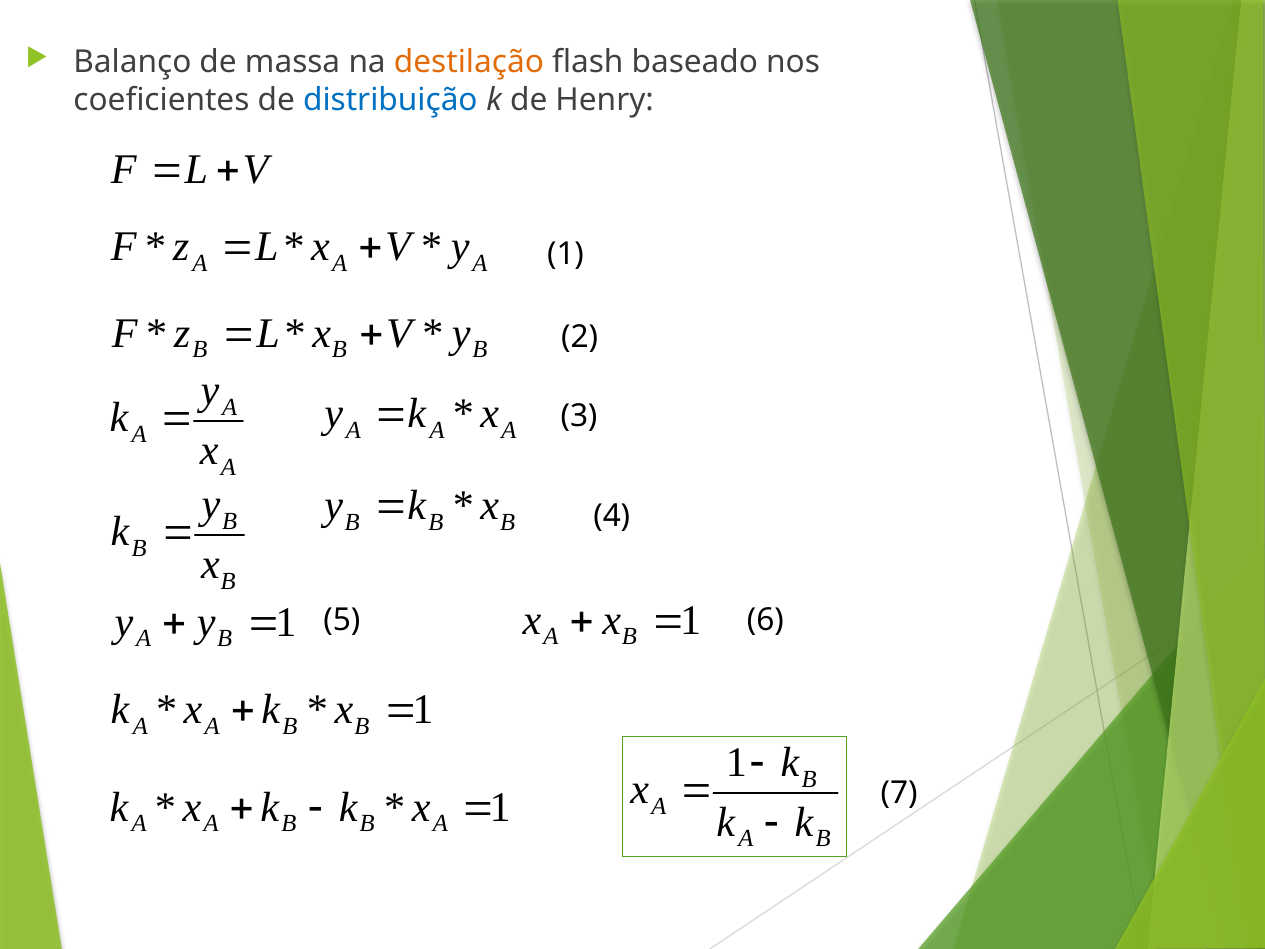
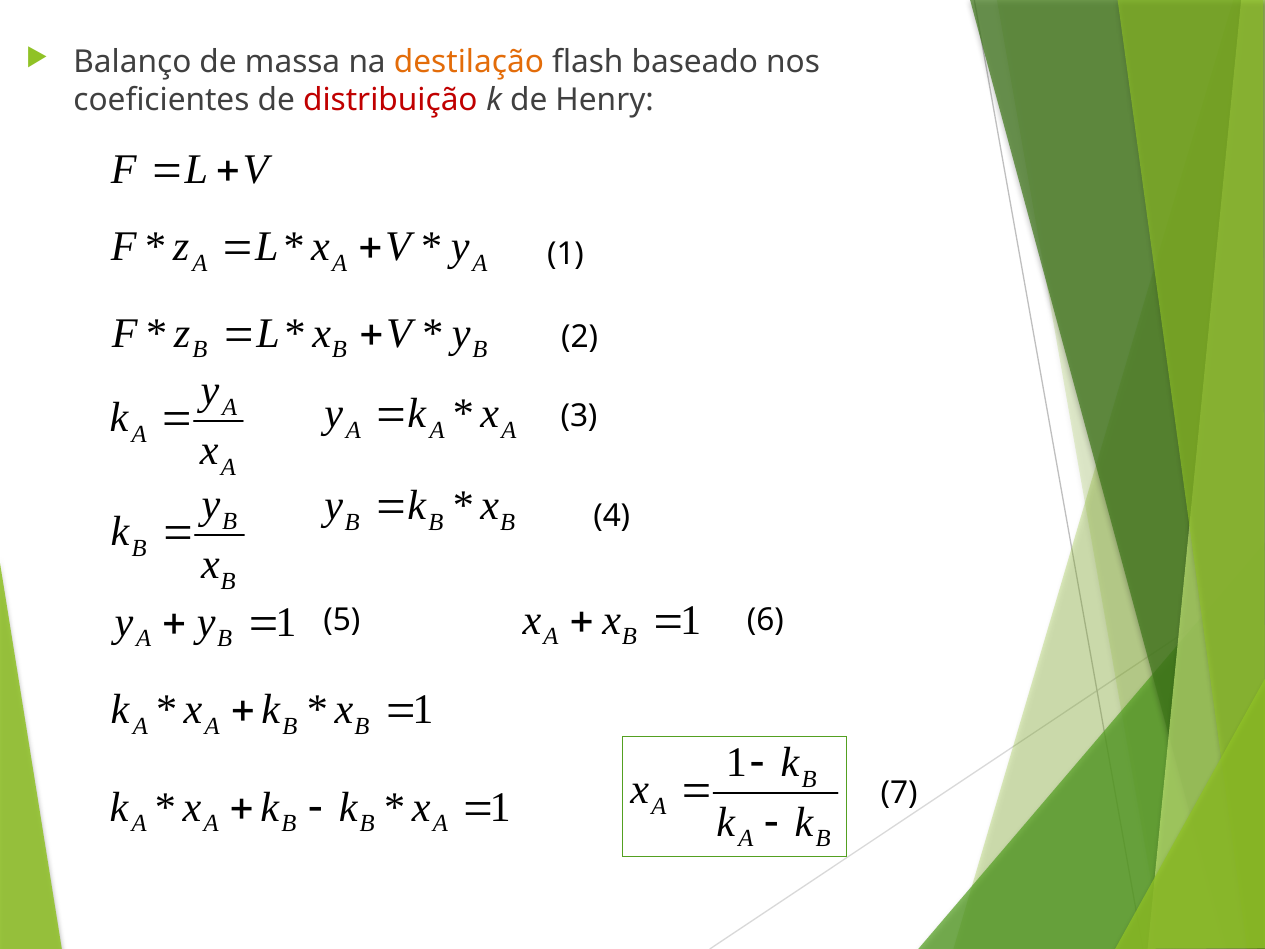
distribuição colour: blue -> red (390, 100)
